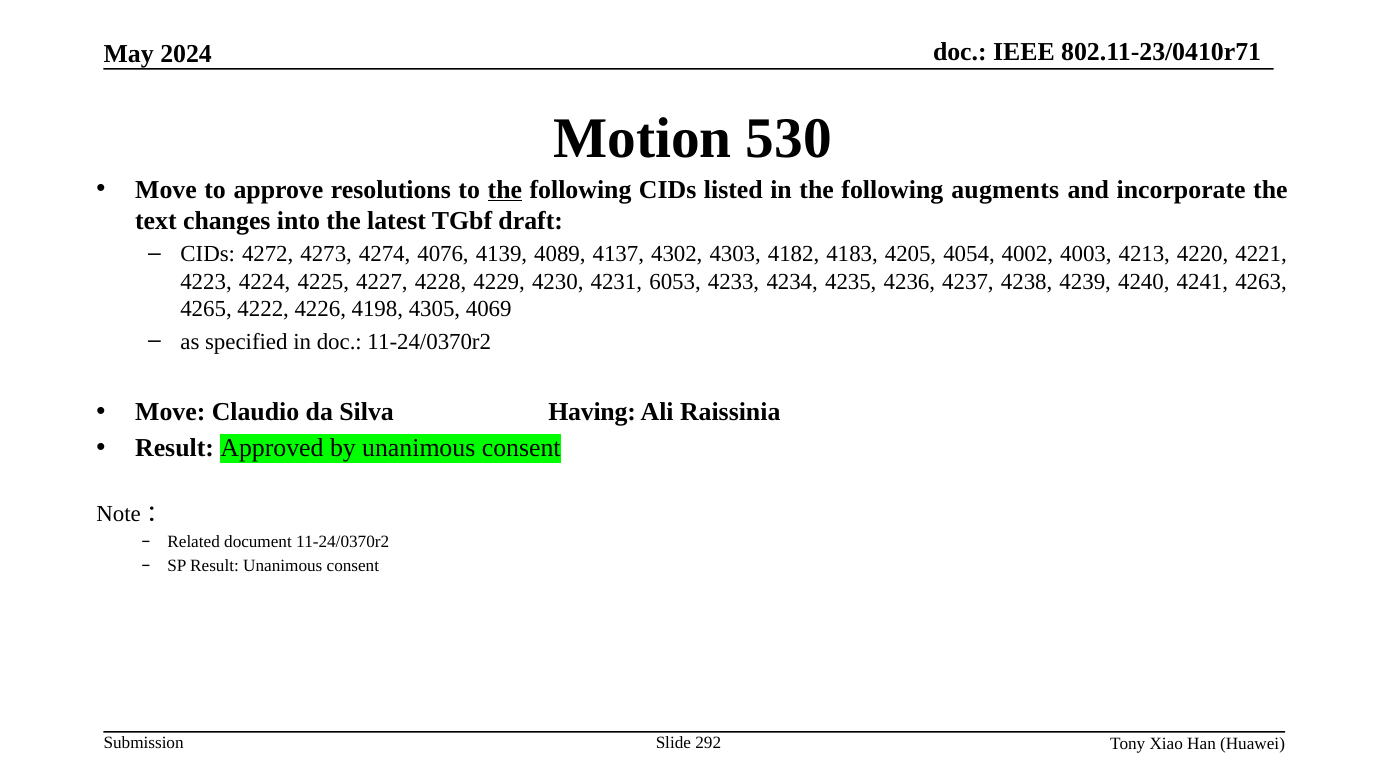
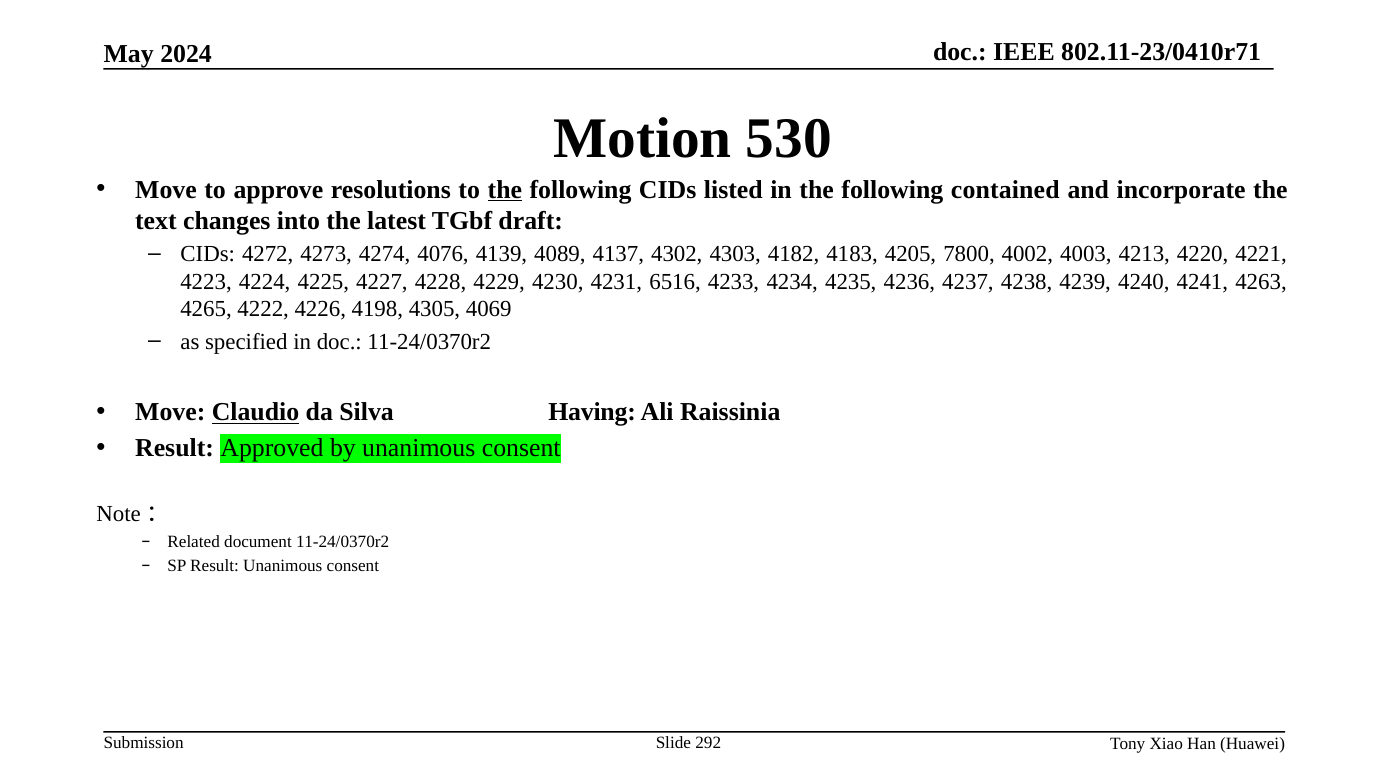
augments: augments -> contained (1005, 189)
4054: 4054 -> 7800 (969, 254)
6053: 6053 -> 6516 (675, 282)
Claudio underline: none -> present (256, 412)
